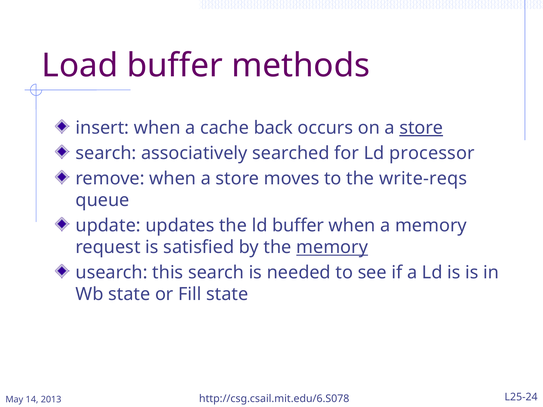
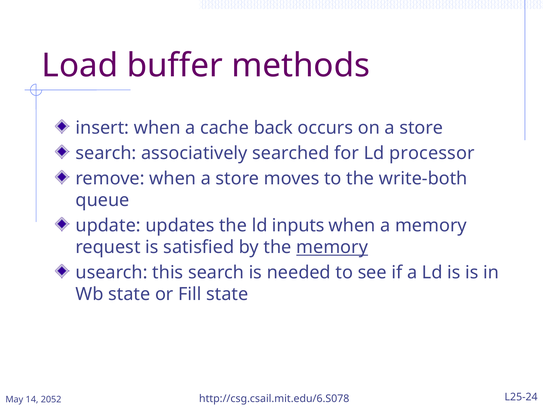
store underline: present -> none (421, 128)
write-reqs: write-reqs -> write-both (423, 179)
ld buffer: buffer -> inputs (298, 226)
2013: 2013 -> 2052 (51, 400)
